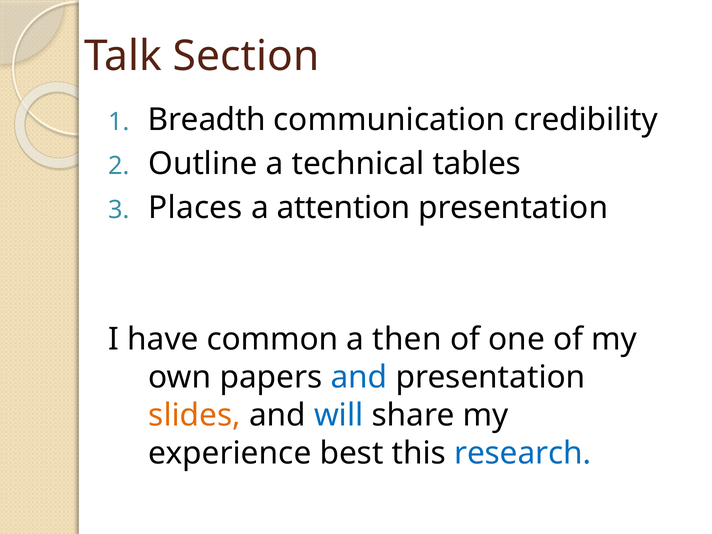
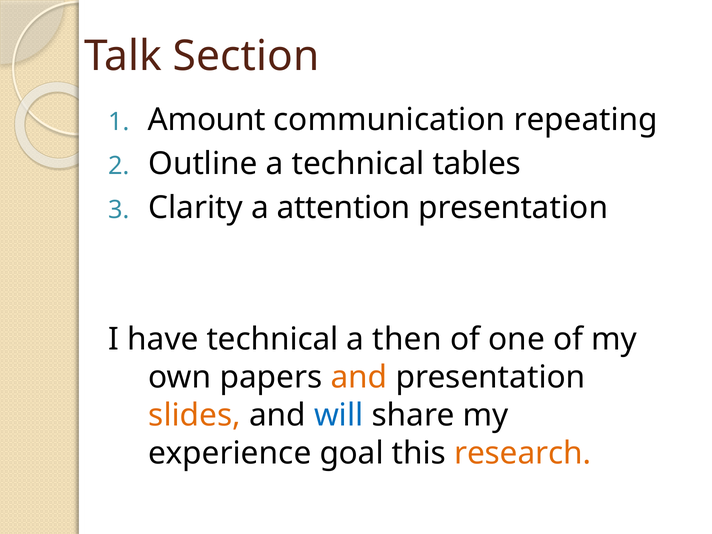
Breadth: Breadth -> Amount (207, 120)
credibility: credibility -> repeating (586, 120)
Places: Places -> Clarity (196, 208)
have common: common -> technical (273, 339)
and colour: blue -> orange (359, 377)
best: best -> goal (352, 453)
research colour: blue -> orange (523, 453)
